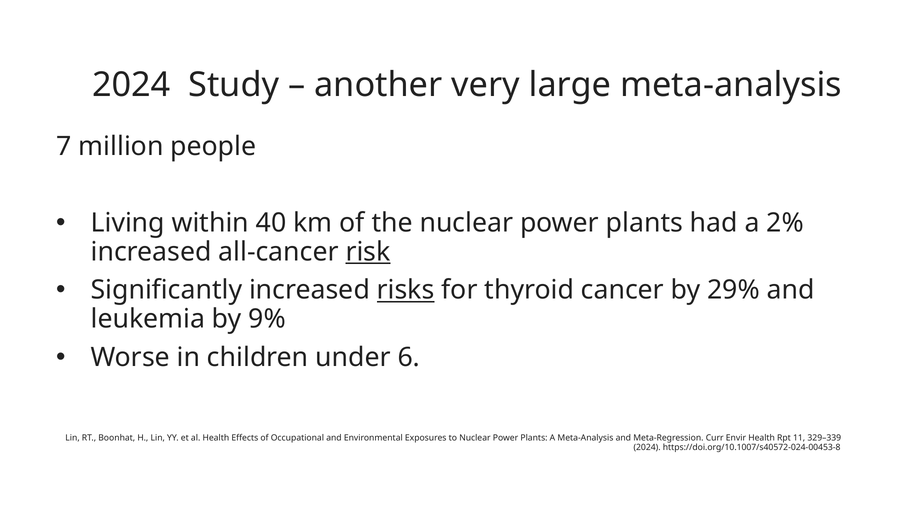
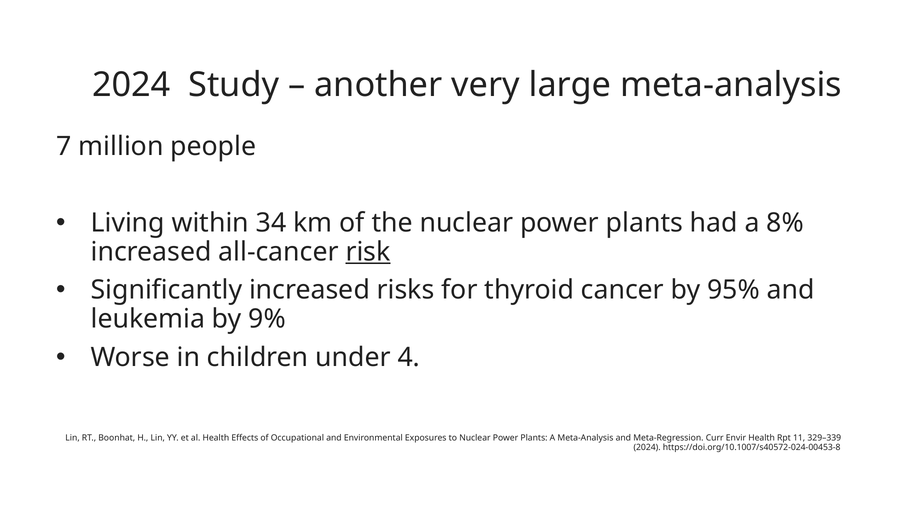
40: 40 -> 34 (271, 223)
2%: 2% -> 8% (785, 223)
risks underline: present -> none (406, 290)
29%: 29% -> 95% (734, 290)
6: 6 -> 4 (409, 357)
